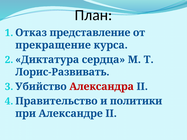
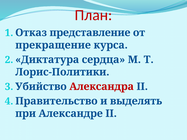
План colour: black -> red (93, 15)
Лорис-Развивать: Лорис-Развивать -> Лорис-Политики (62, 72)
политики: политики -> выделять (136, 101)
